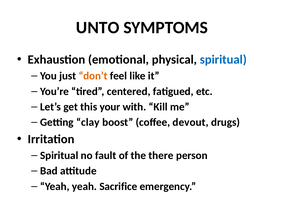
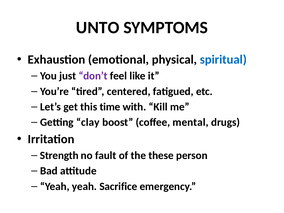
don’t colour: orange -> purple (93, 76)
your: your -> time (110, 107)
devout: devout -> mental (191, 122)
Spiritual: Spiritual -> Strength (59, 155)
there: there -> these (161, 155)
